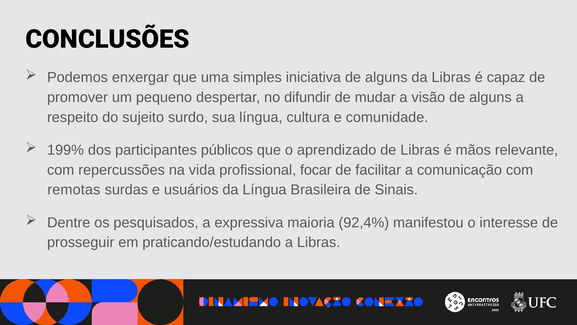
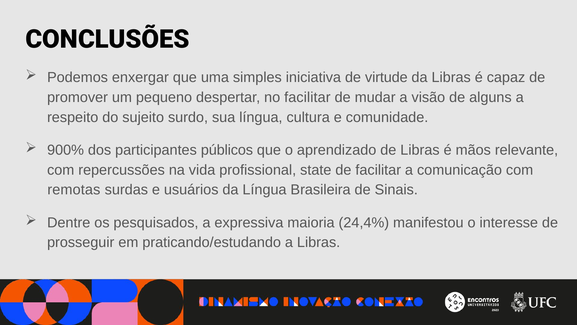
iniciativa de alguns: alguns -> virtude (386, 77)
no difundir: difundir -> facilitar (307, 97)
199%: 199% -> 900% (66, 150)
focar: focar -> state (316, 170)
92,4%: 92,4% -> 24,4% (364, 222)
